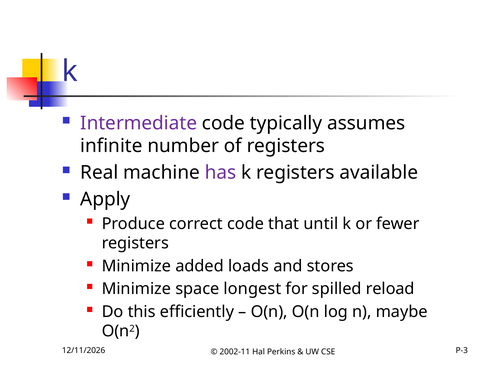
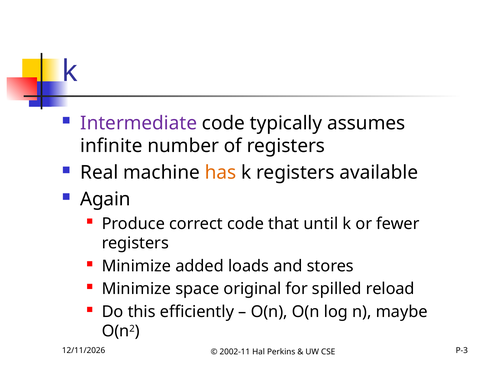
has colour: purple -> orange (221, 173)
Apply: Apply -> Again (105, 199)
longest: longest -> original (253, 289)
